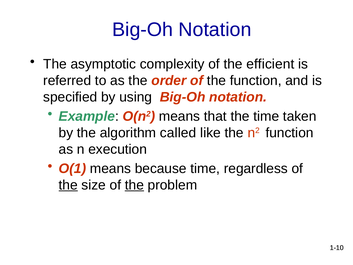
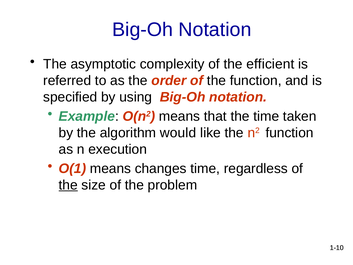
called: called -> would (178, 133)
because: because -> changes (161, 168)
the underline: present -> none (134, 185)
